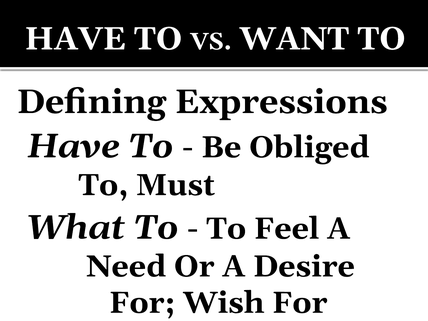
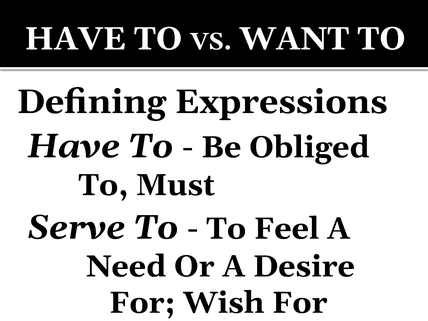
What: What -> Serve (76, 227)
